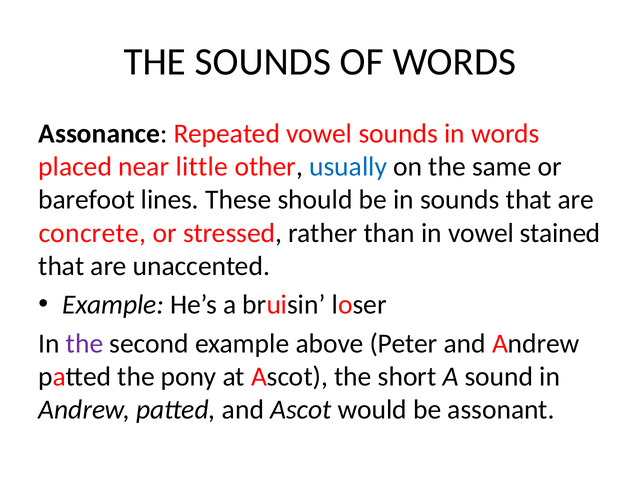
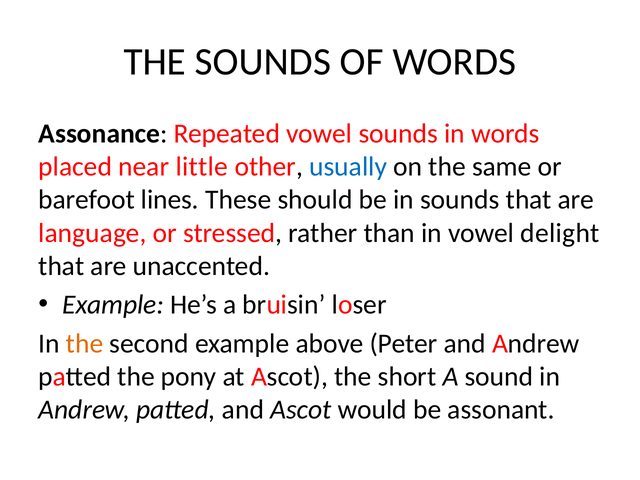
concrete: concrete -> language (92, 233)
stained: stained -> delight (560, 233)
the colour: purple -> orange (85, 344)
